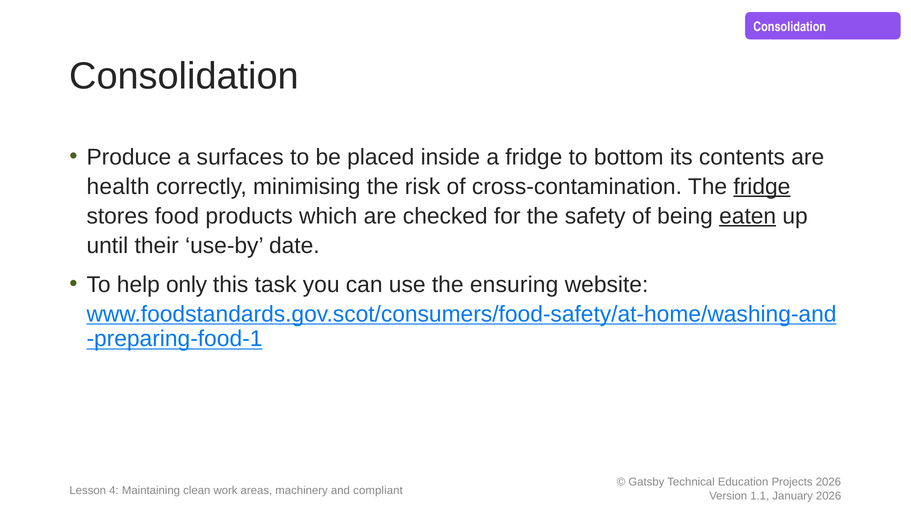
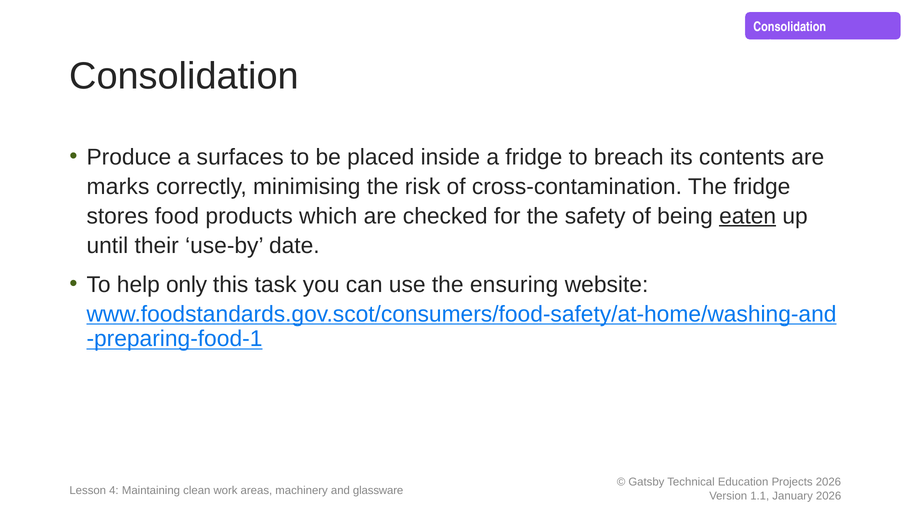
bottom: bottom -> breach (629, 157)
health: health -> marks (118, 187)
fridge underline: present -> none (762, 187)
compliant: compliant -> glassware (378, 491)
